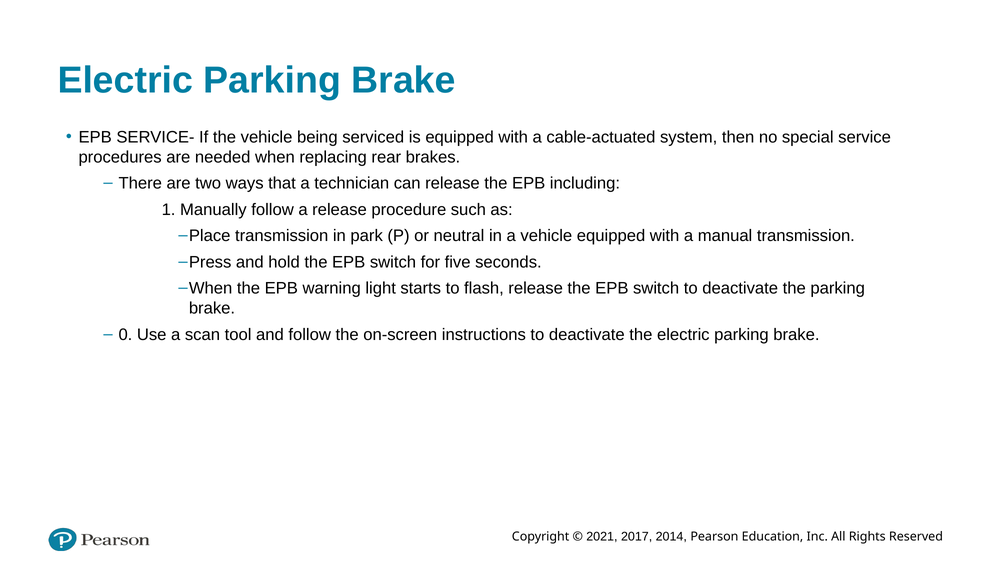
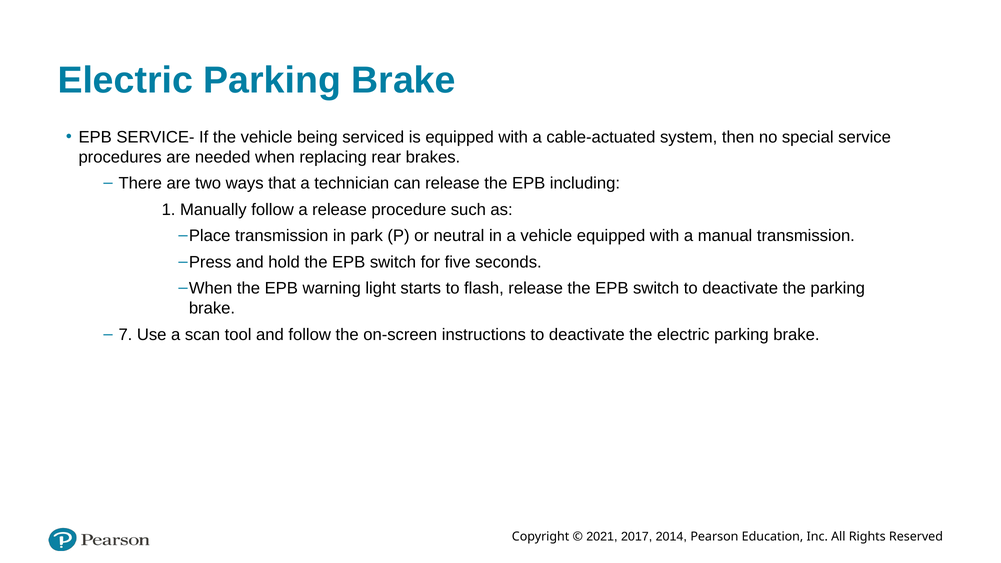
0: 0 -> 7 (125, 335)
